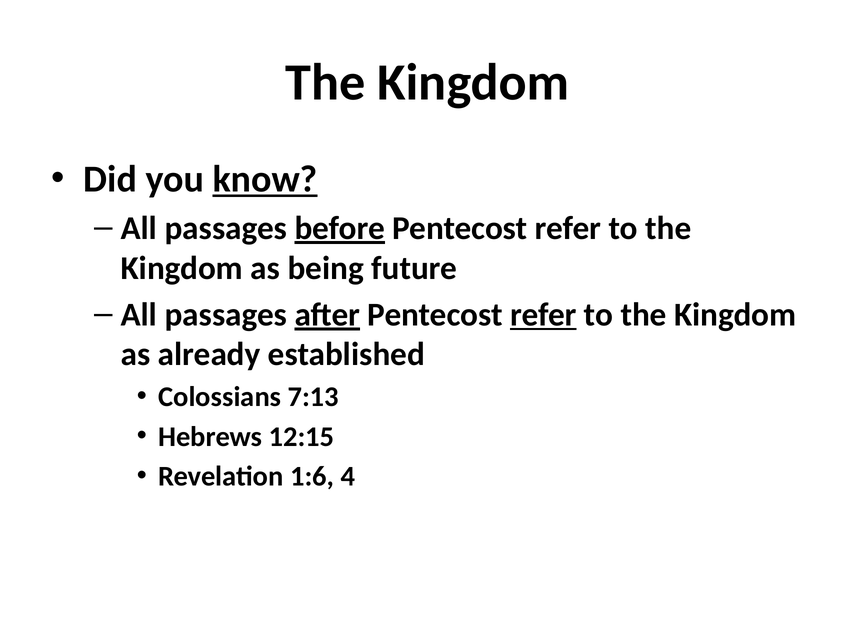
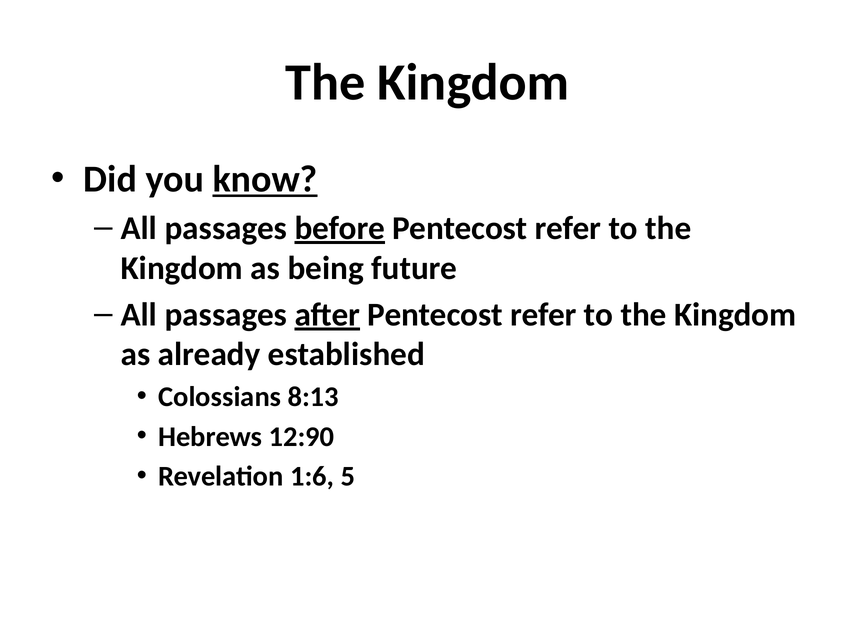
refer underline: present -> none (543, 315)
7:13: 7:13 -> 8:13 (313, 397)
12:15: 12:15 -> 12:90 (301, 437)
4: 4 -> 5 (348, 477)
